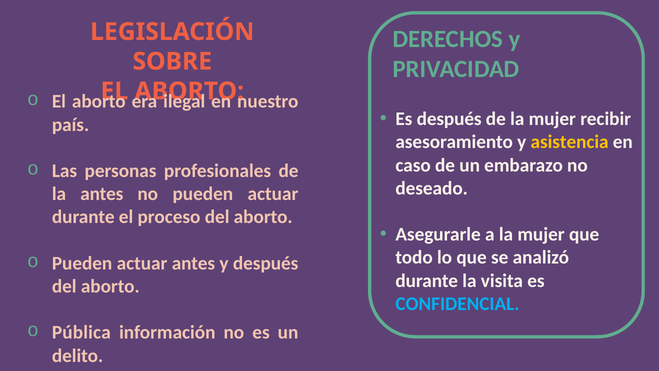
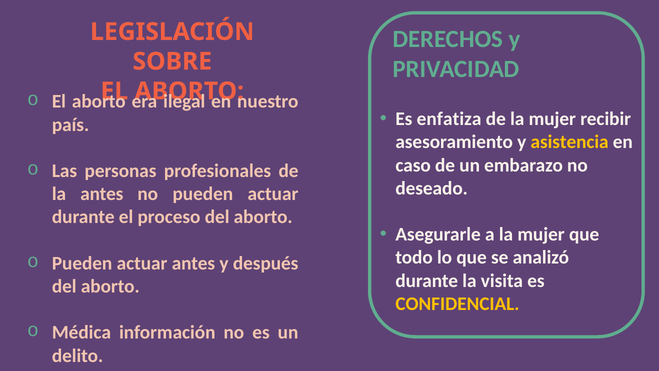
Es después: después -> enfatiza (449, 119)
CONFIDENCIAL colour: light blue -> yellow (457, 304)
Pública: Pública -> Médica (81, 332)
